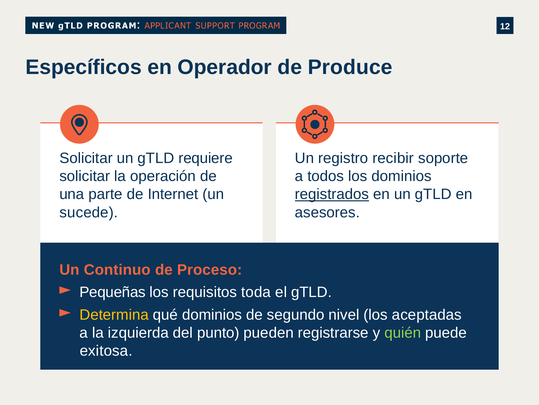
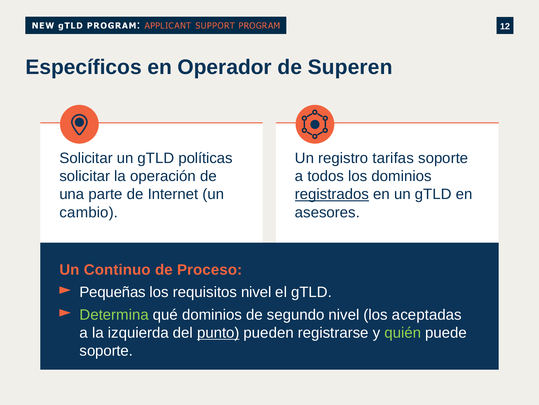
Produce: Produce -> Superen (350, 67)
requiere: requiere -> políticas (206, 158)
recibir: recibir -> tarifas (393, 158)
sucede: sucede -> cambio (89, 212)
requisitos toda: toda -> nivel (256, 292)
Determina colour: yellow -> light green (114, 314)
punto underline: none -> present (218, 332)
exitosa: exitosa -> soporte (106, 350)
